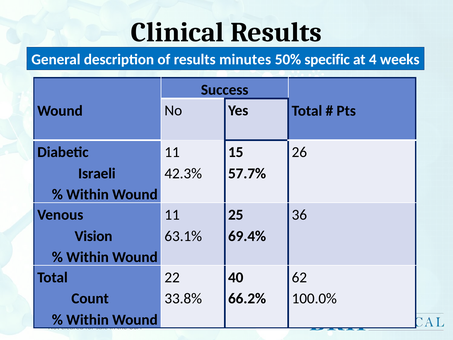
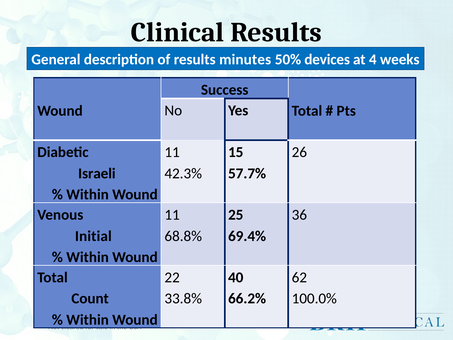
specific: specific -> devices (327, 59)
Vision: Vision -> Initial (93, 236)
63.1%: 63.1% -> 68.8% (183, 236)
